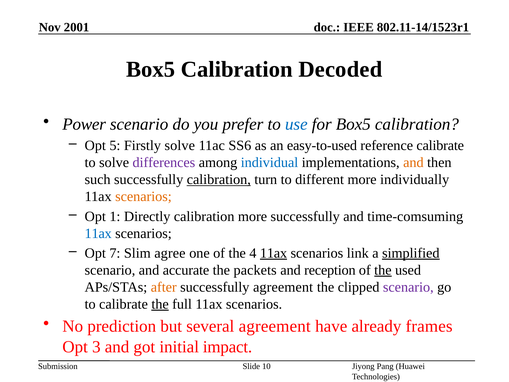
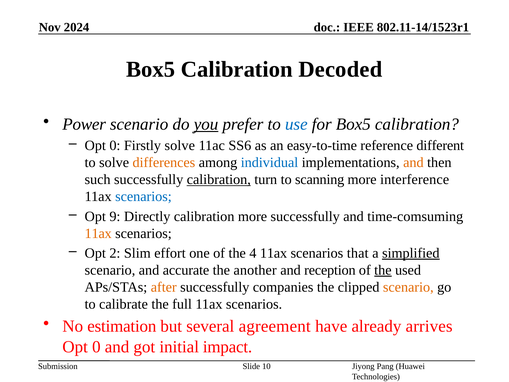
2001: 2001 -> 2024 (77, 27)
you underline: none -> present (206, 124)
5: 5 -> 0 (115, 146)
easy-to-used: easy-to-used -> easy-to-time (322, 146)
reference calibrate: calibrate -> different (440, 146)
differences colour: purple -> orange (164, 162)
different: different -> scanning (320, 179)
individually: individually -> interference (415, 179)
scenarios colour: orange -> blue (143, 196)
1: 1 -> 9 (115, 216)
11ax colour: blue -> orange (98, 233)
7: 7 -> 2 (115, 253)
agree: agree -> effort (170, 253)
11ax underline: present -> none (274, 253)
link: link -> that (358, 253)
packets: packets -> another (255, 270)
successfully agreement: agreement -> companies (283, 287)
scenario colour: purple -> orange (408, 287)
the underline: present -> none (160, 304)
prediction: prediction -> estimation (122, 326)
frames: frames -> arrives (429, 326)
3: 3 -> 0 (96, 347)
